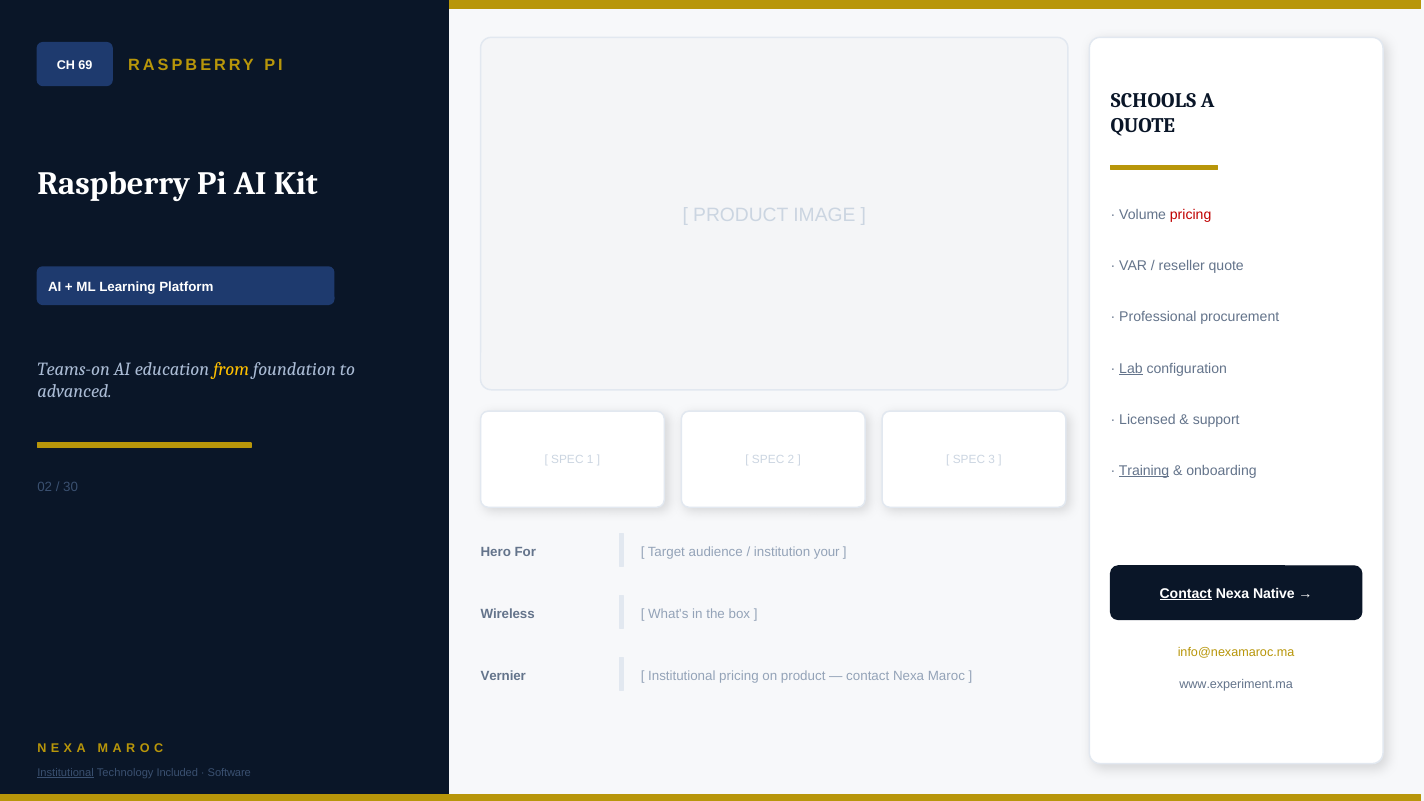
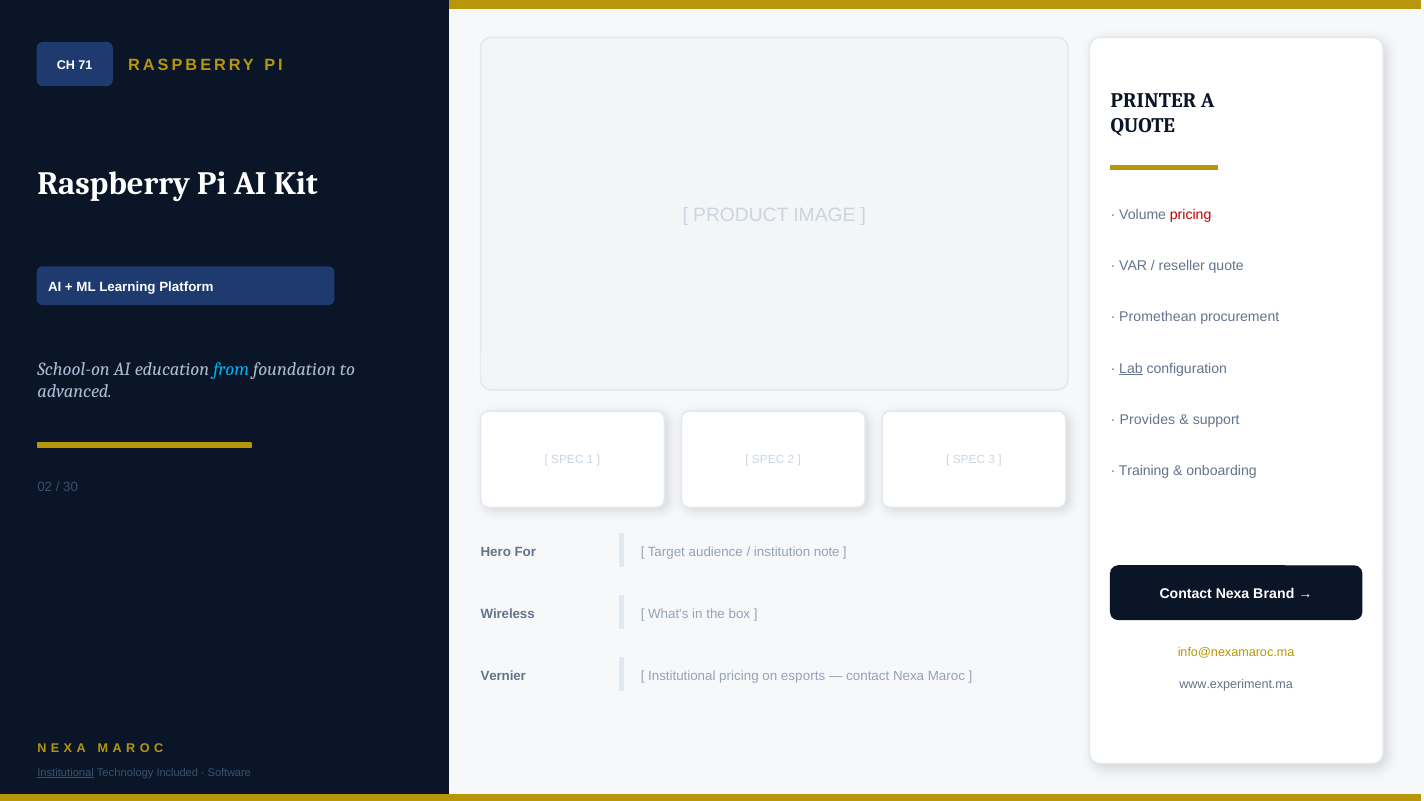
69: 69 -> 71 (85, 65)
SCHOOLS: SCHOOLS -> PRINTER (1153, 101)
Professional: Professional -> Promethean (1158, 317)
Teams-on: Teams-on -> School-on (74, 369)
from colour: yellow -> light blue (231, 369)
Licensed: Licensed -> Provides (1147, 420)
Training underline: present -> none (1144, 471)
your: your -> note (827, 552)
Contact underline: present -> none (1186, 594)
Native: Native -> Brand (1274, 594)
on product: product -> esports (803, 676)
